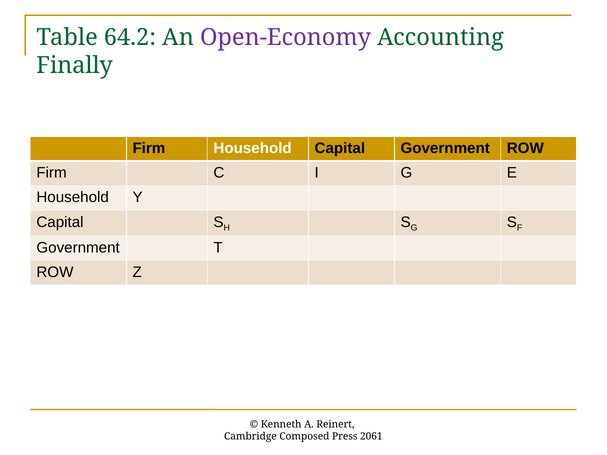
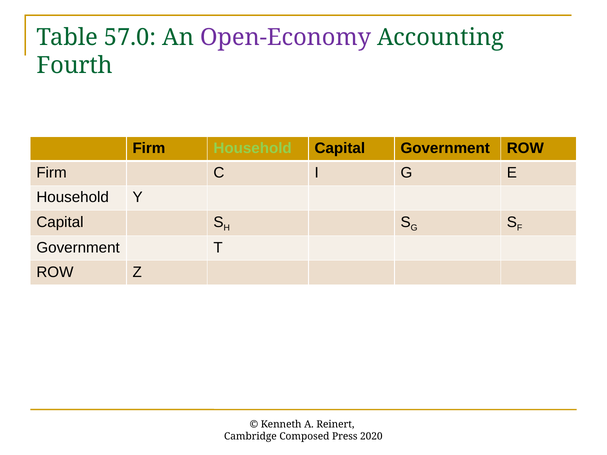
64.2: 64.2 -> 57.0 (130, 37)
Finally: Finally -> Fourth (74, 66)
Household colour: white -> light green (253, 148)
2061: 2061 -> 2020 (371, 437)
